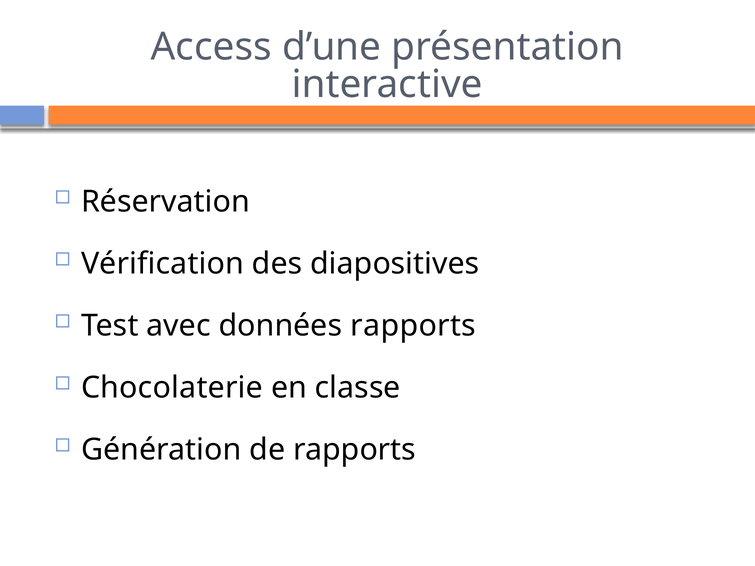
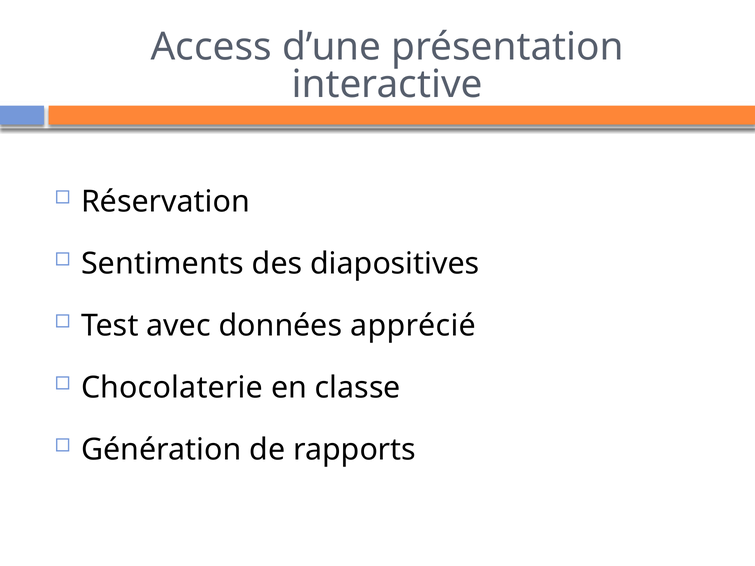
Vérification: Vérification -> Sentiments (162, 264)
données rapports: rapports -> apprécié (413, 326)
